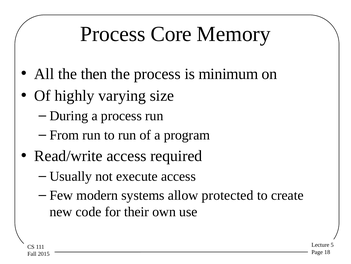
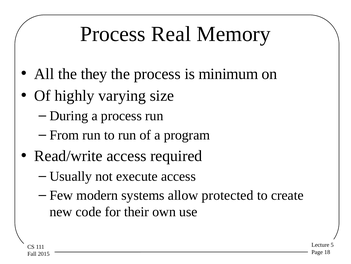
Core: Core -> Real (171, 34)
then: then -> they (94, 74)
